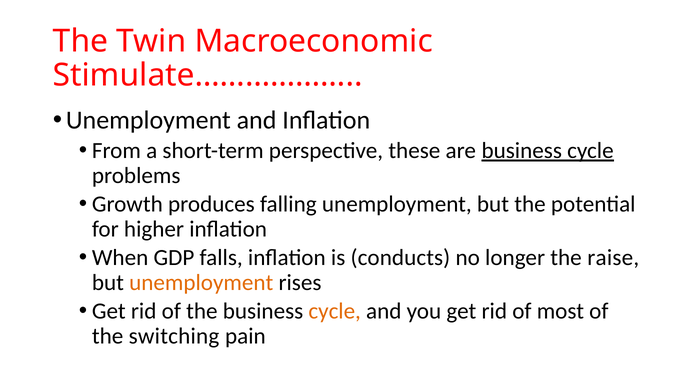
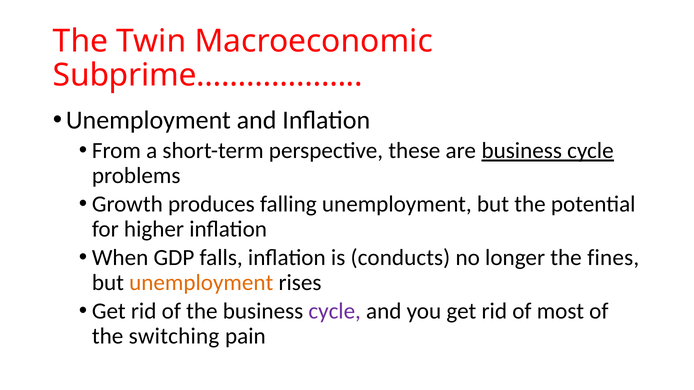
Stimulate………………: Stimulate……………… -> Subprime……………… (208, 75)
raise: raise -> fines (613, 258)
cycle colour: orange -> purple (335, 311)
